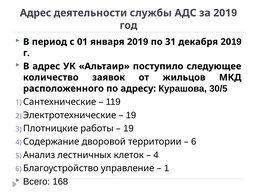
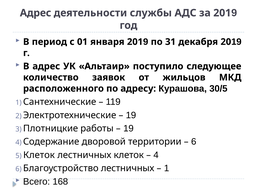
Анализ: Анализ -> Клеток (39, 155)
Благоустройство управление: управление -> лестничных (128, 168)
